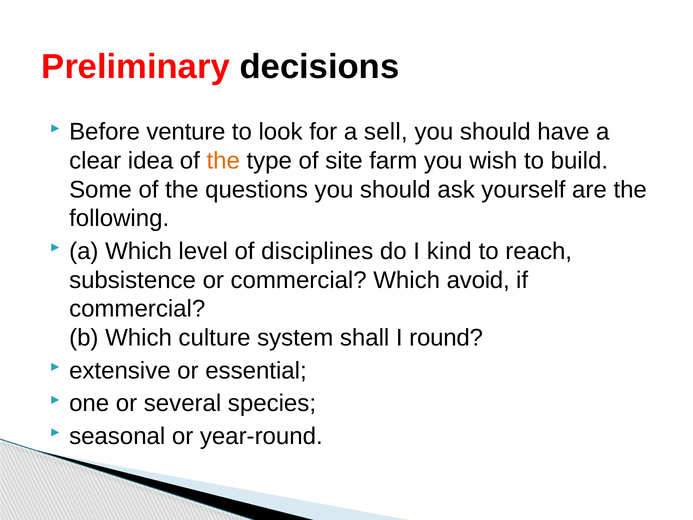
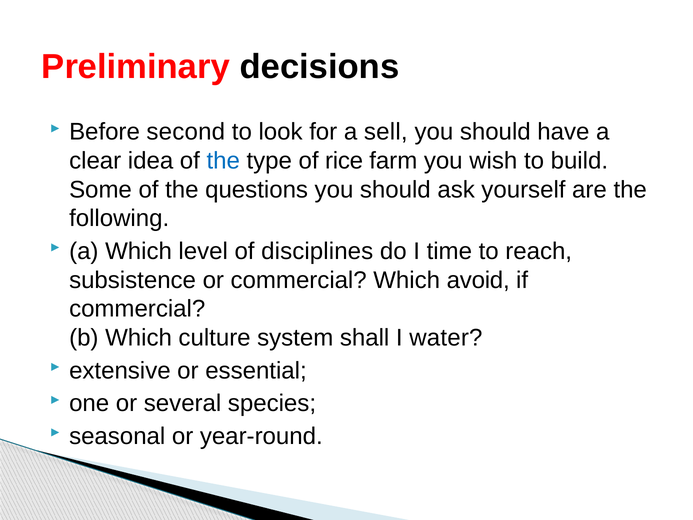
venture: venture -> second (186, 132)
the colour: orange -> blue (223, 161)
site: site -> rice (344, 161)
kind: kind -> time (449, 251)
round: round -> water (446, 338)
